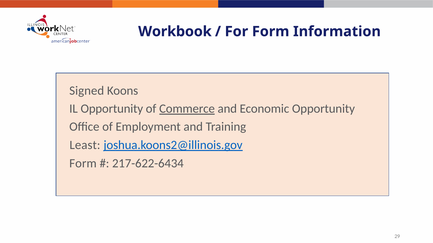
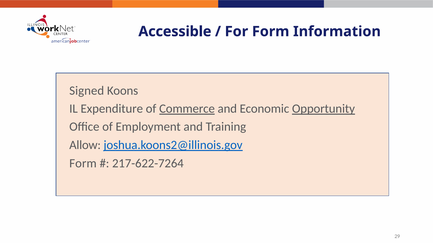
Workbook: Workbook -> Accessible (175, 32)
IL Opportunity: Opportunity -> Expenditure (112, 109)
Opportunity underline: none -> present (323, 109)
Least: Least -> Allow (85, 145)
217-622-6434: 217-622-6434 -> 217-622-7264 (148, 164)
